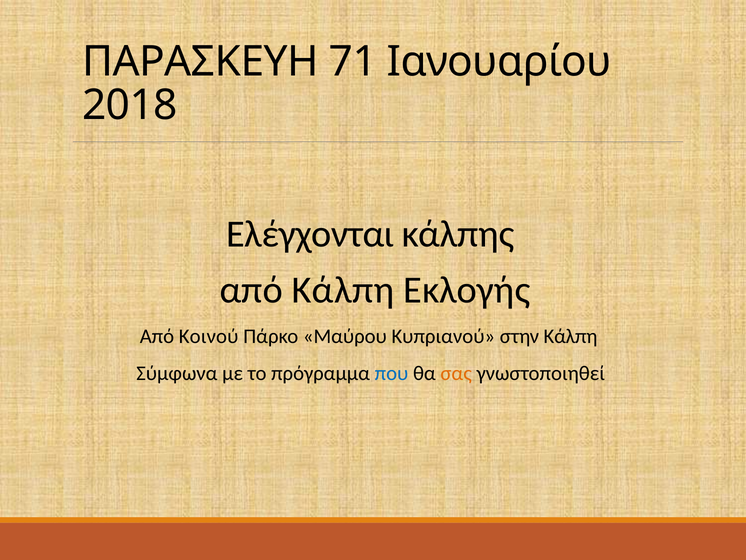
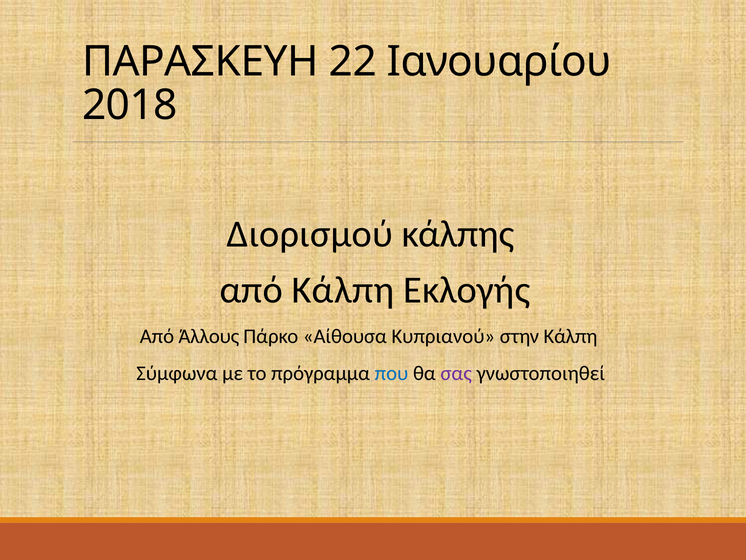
71: 71 -> 22 (353, 62)
Ελέγχονται: Ελέγχονται -> Διορισμού (310, 234)
Κοινού: Κοινού -> Άλλους (209, 336)
Μαύρου: Μαύρου -> Αίθουσα (345, 336)
σας colour: orange -> purple (456, 373)
